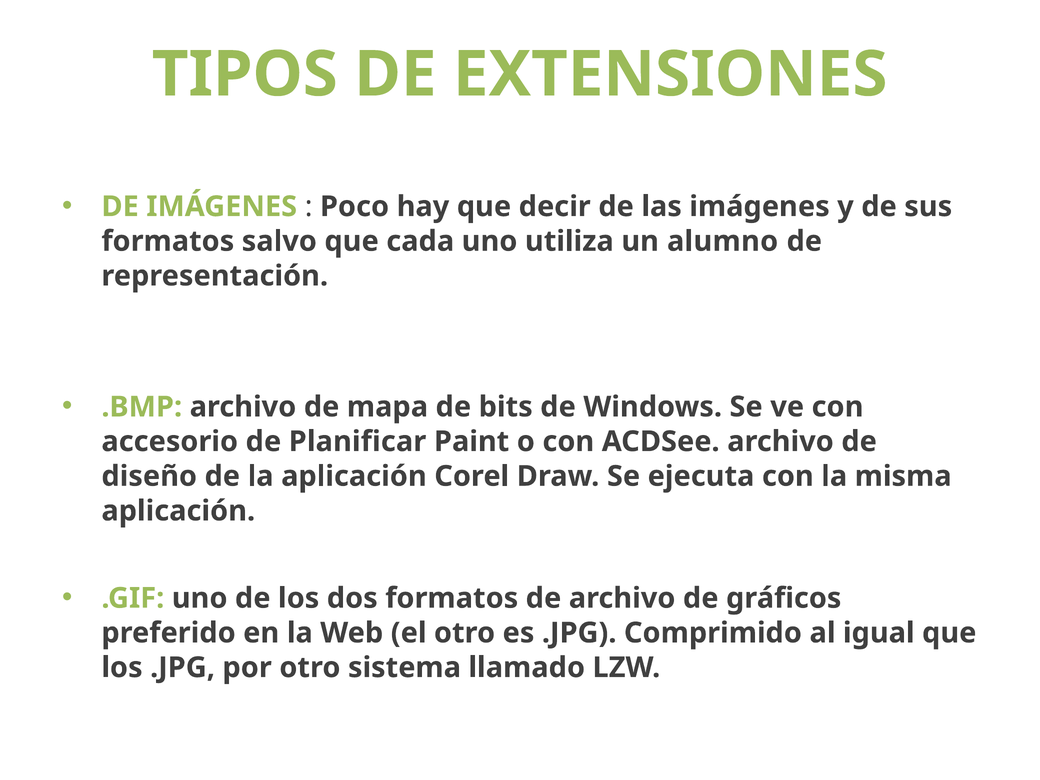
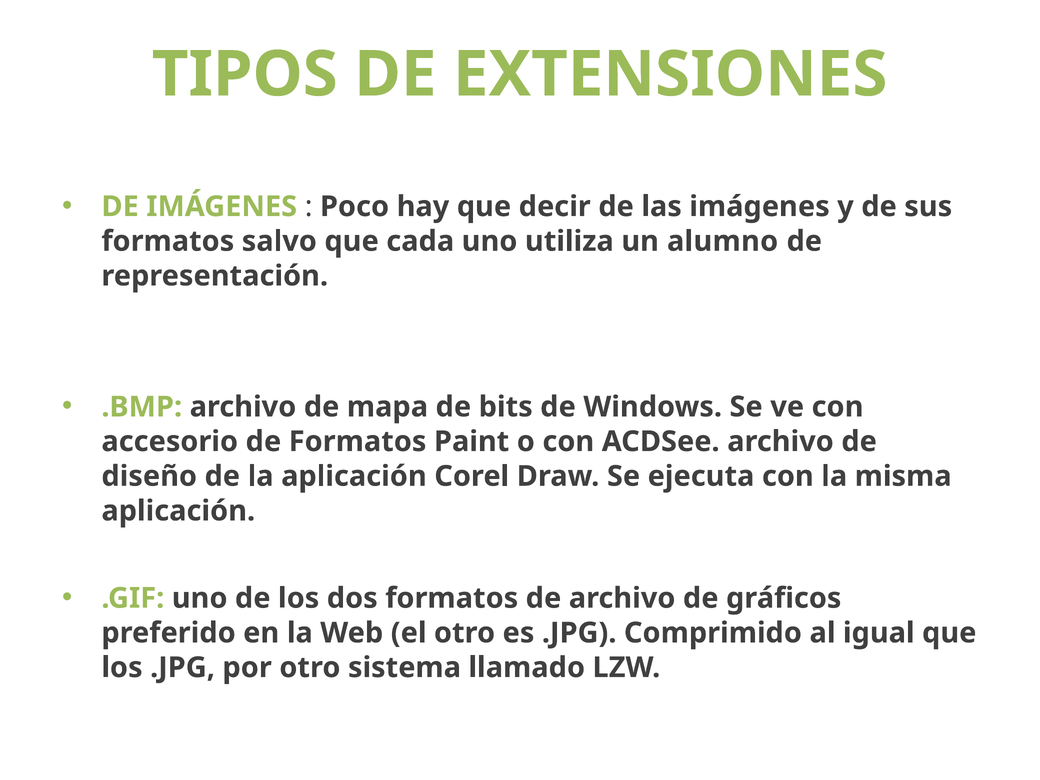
de Planificar: Planificar -> Formatos (358, 442)
